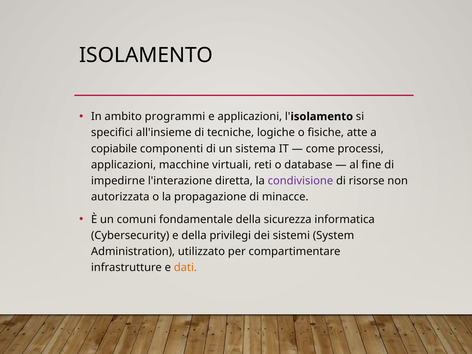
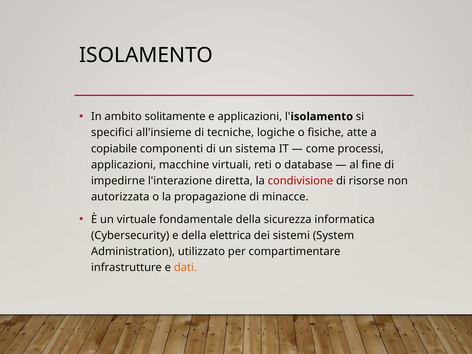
programmi: programmi -> solitamente (175, 117)
condivisione colour: purple -> red (300, 181)
comuni: comuni -> virtuale (137, 219)
privilegi: privilegi -> elettrica (230, 235)
